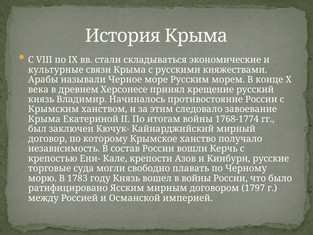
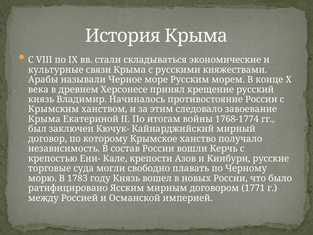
в войны: войны -> новых (196, 178)
1797: 1797 -> 1771 (253, 188)
